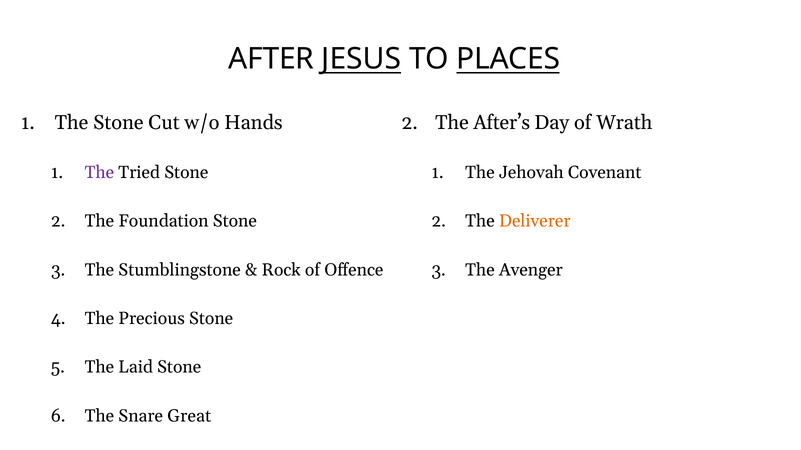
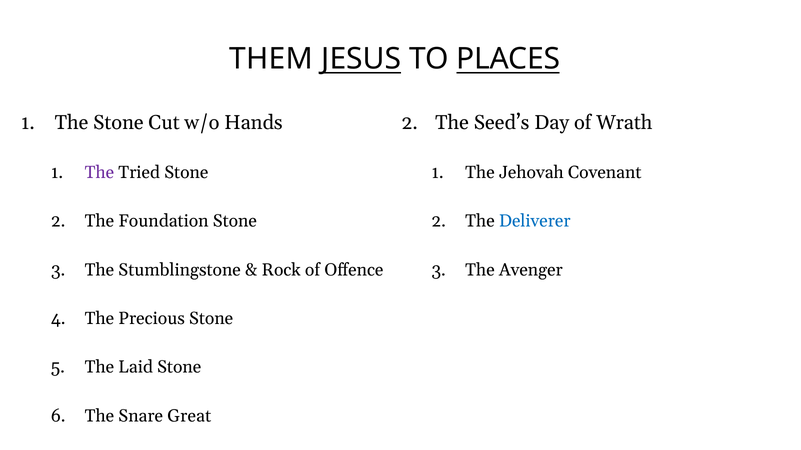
AFTER: AFTER -> THEM (271, 59)
After’s: After’s -> Seed’s (502, 123)
Deliverer colour: orange -> blue (535, 221)
